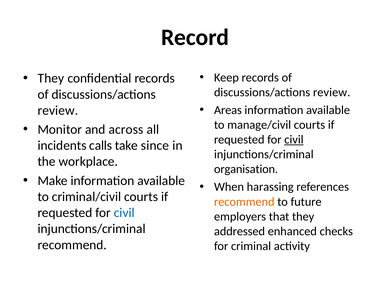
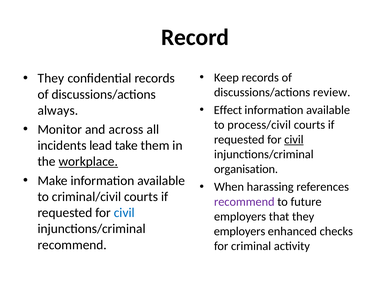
Areas: Areas -> Effect (228, 110)
review: review -> always (58, 110)
manage/civil: manage/civil -> process/civil (259, 125)
calls: calls -> lead (101, 145)
since: since -> them (155, 145)
workplace underline: none -> present (88, 161)
recommend colour: orange -> purple (244, 202)
addressed: addressed -> employers (240, 231)
